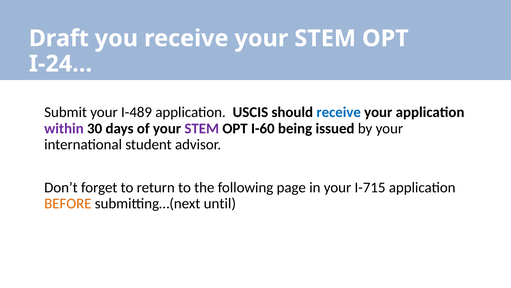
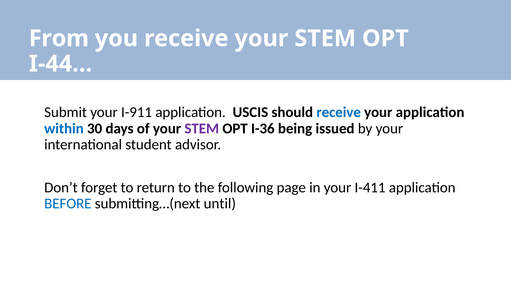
Draft: Draft -> From (59, 38)
I-24…: I-24… -> I-44… (61, 64)
I-489: I-489 -> I-911 (137, 112)
within colour: purple -> blue (64, 128)
I-60: I-60 -> I-36 (263, 128)
I-715: I-715 -> I-411 (370, 187)
BEFORE colour: orange -> blue (68, 203)
